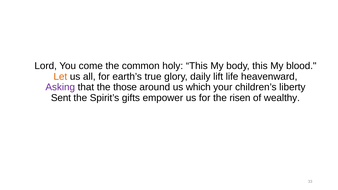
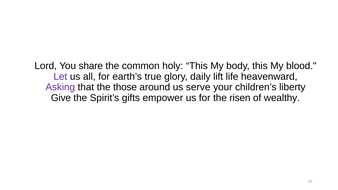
come: come -> share (91, 66)
Let colour: orange -> purple (60, 77)
which: which -> serve (198, 87)
Sent: Sent -> Give (61, 98)
